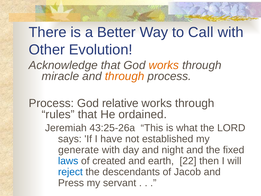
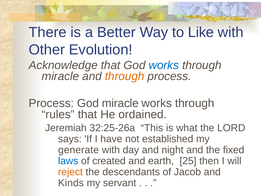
Call: Call -> Like (201, 32)
works colour: orange -> blue (164, 65)
God relative: relative -> miracle (120, 103)
43:25-26a: 43:25-26a -> 32:25-26a (112, 128)
22: 22 -> 25 (188, 161)
reject colour: blue -> orange (70, 172)
Press: Press -> Kinds (71, 183)
